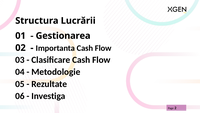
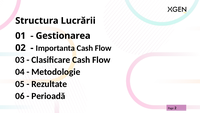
Investiga: Investiga -> Perioadă (48, 96)
